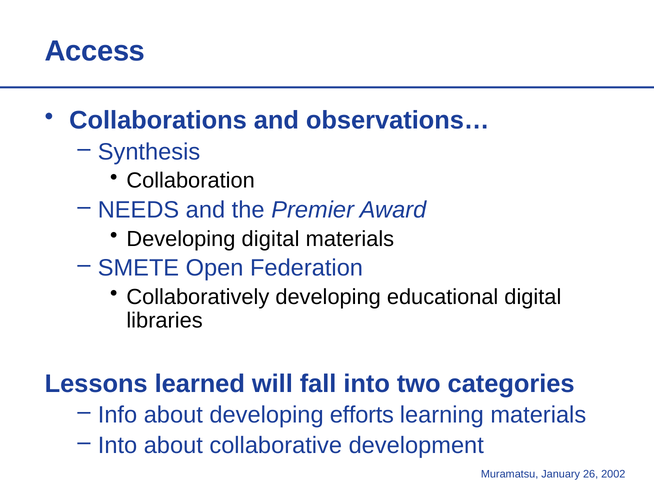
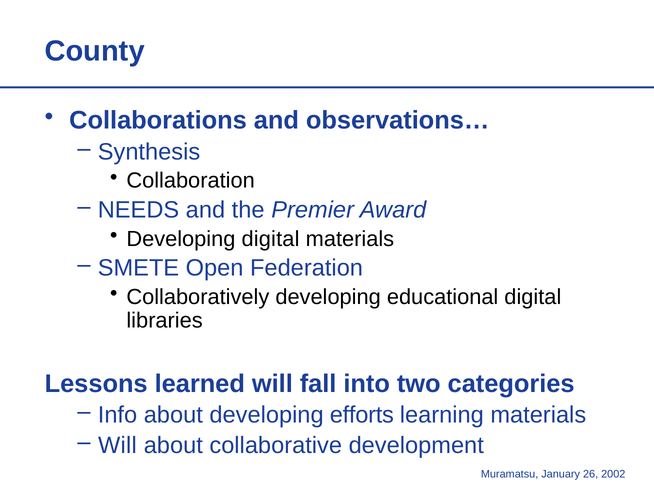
Access: Access -> County (95, 51)
Into: Into -> Will (117, 445)
